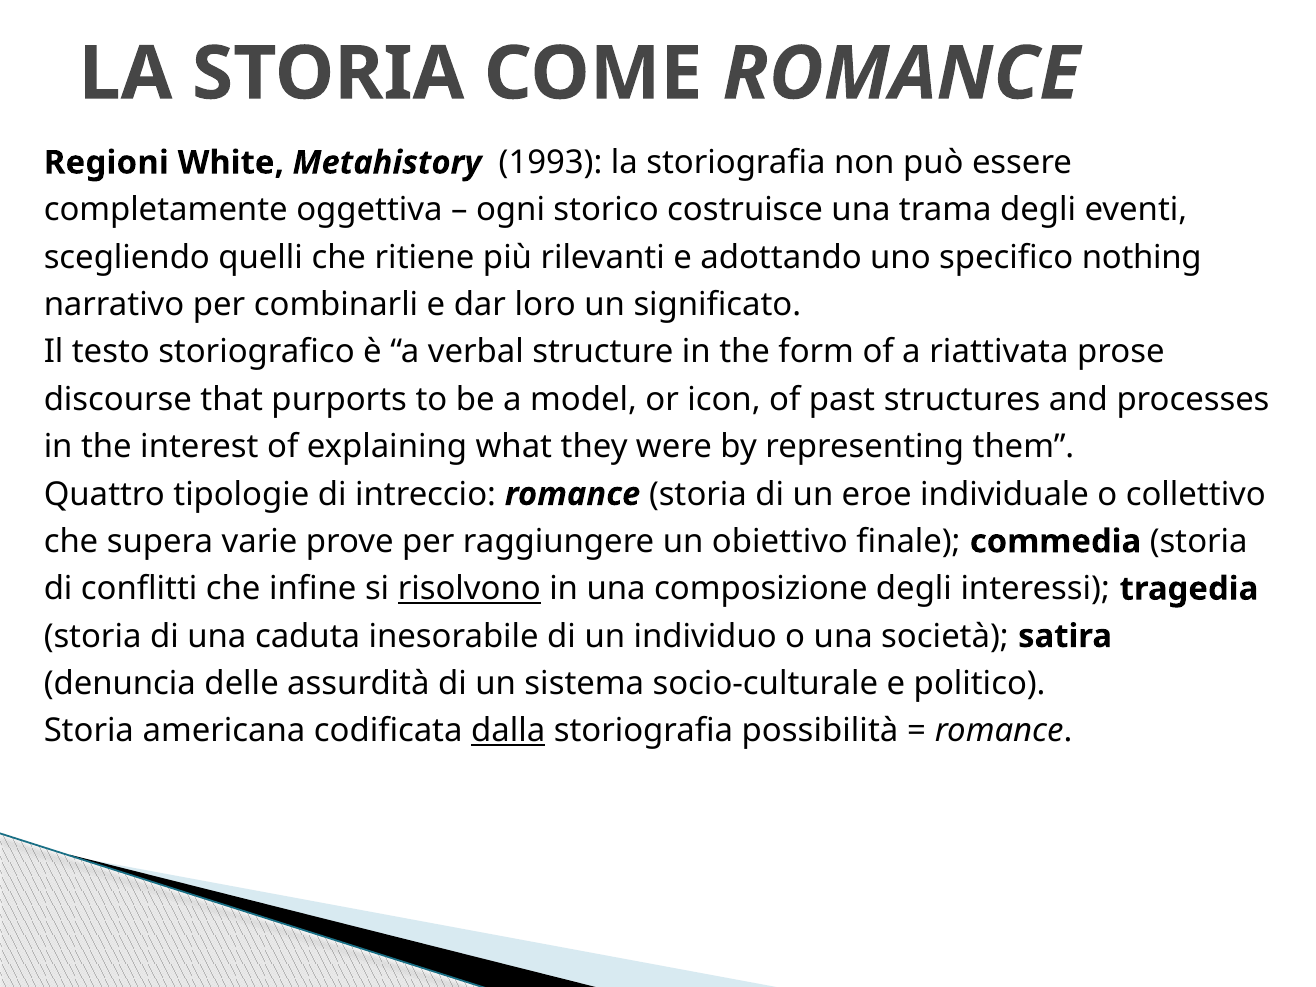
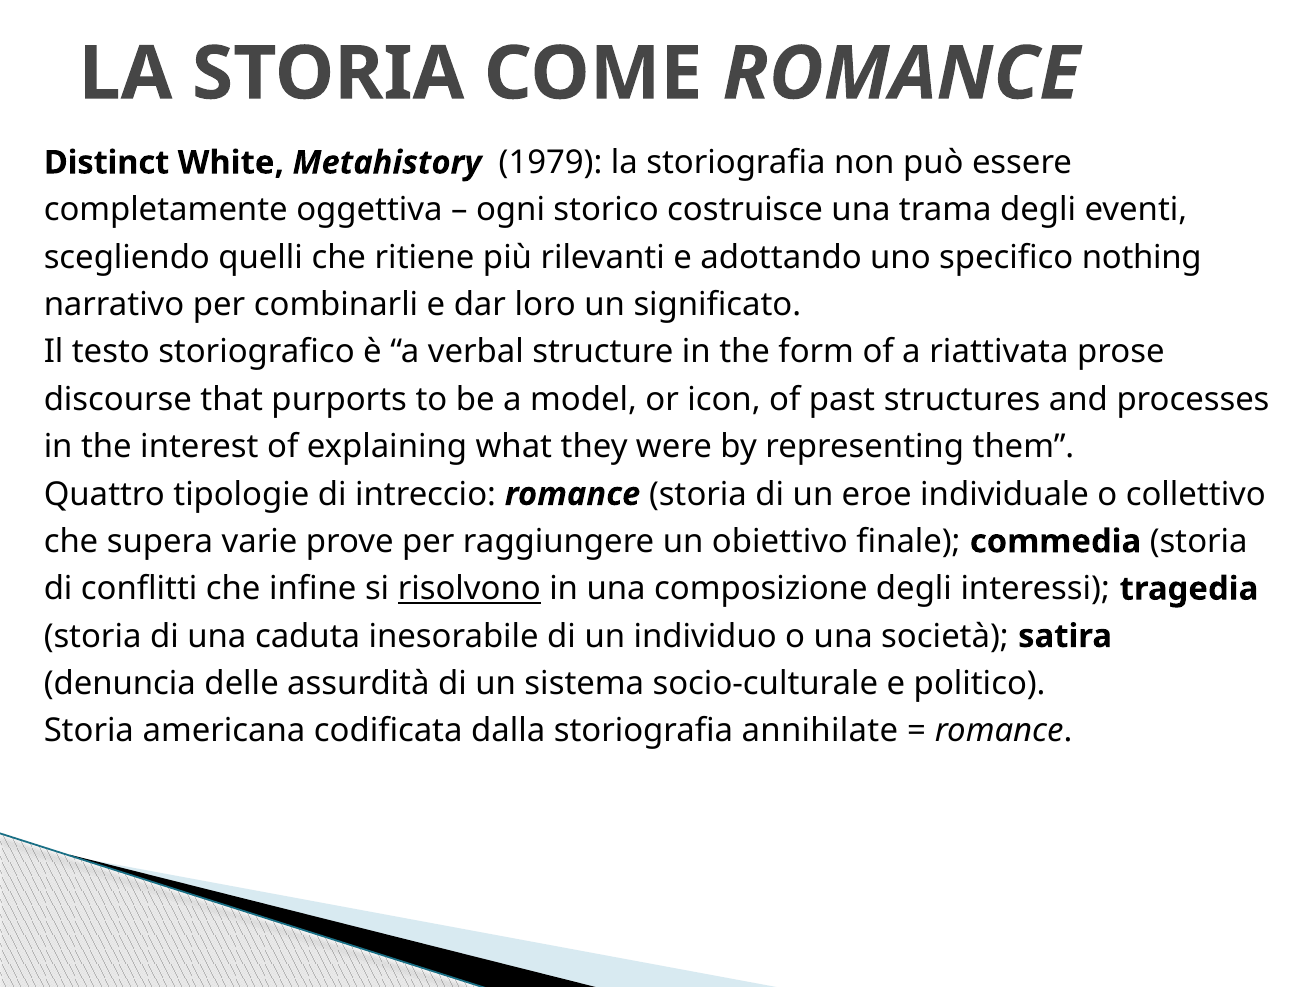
Regioni: Regioni -> Distinct (107, 163)
1993: 1993 -> 1979 (551, 163)
dalla underline: present -> none (508, 731)
possibilità: possibilità -> annihilate (820, 731)
